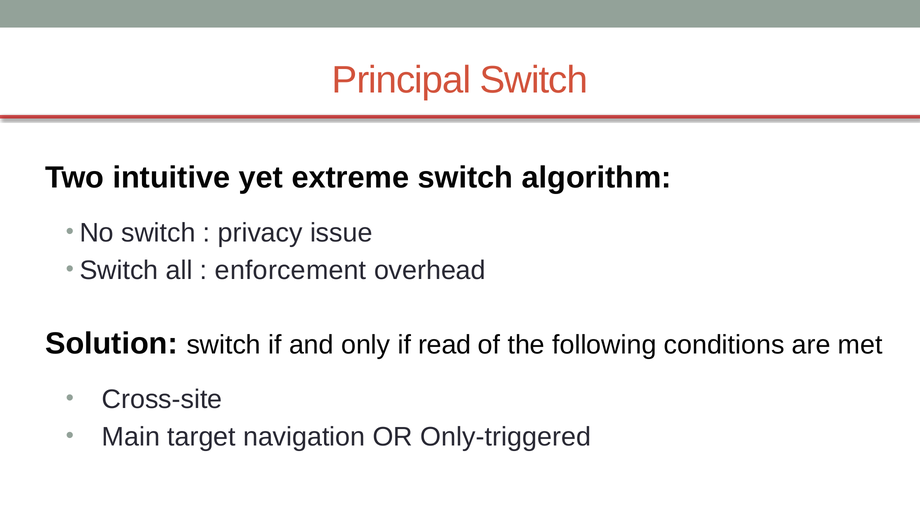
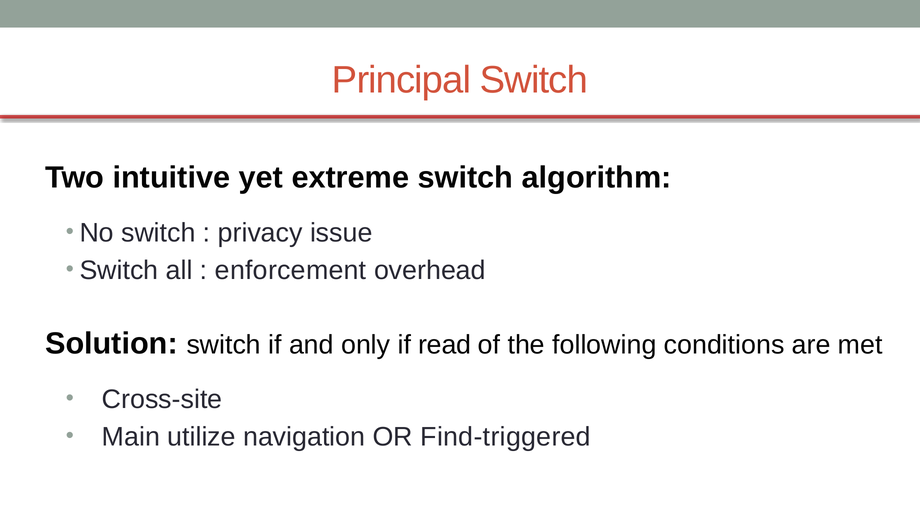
target: target -> utilize (202, 437)
Only-triggered: Only-triggered -> Find-triggered (506, 437)
